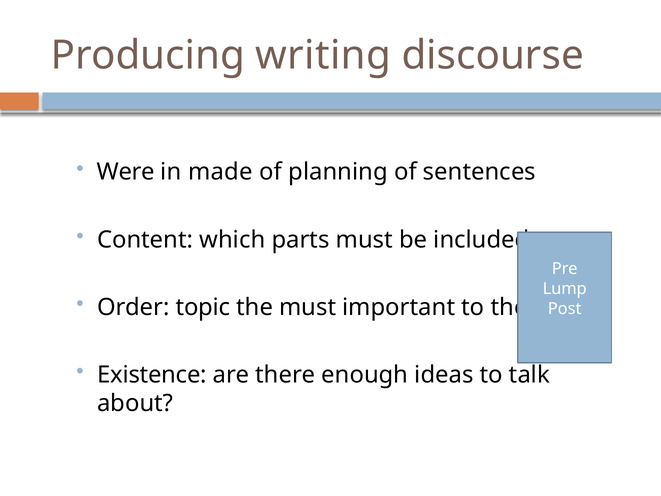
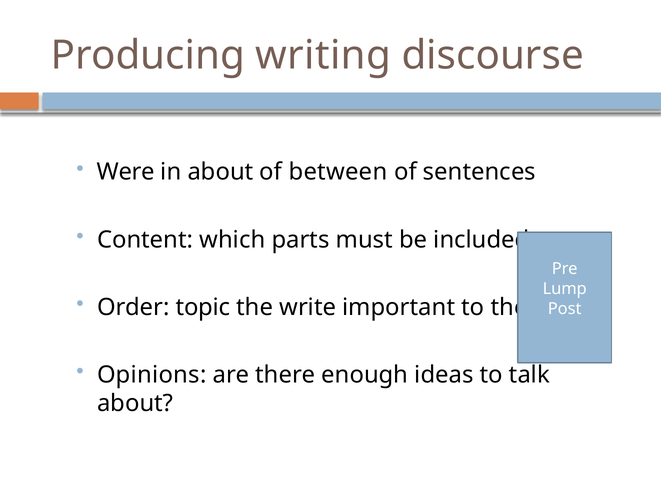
in made: made -> about (220, 172)
planning: planning -> between (338, 172)
the must: must -> write (308, 307)
Existence: Existence -> Opinions (152, 375)
